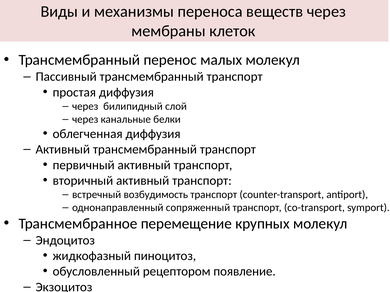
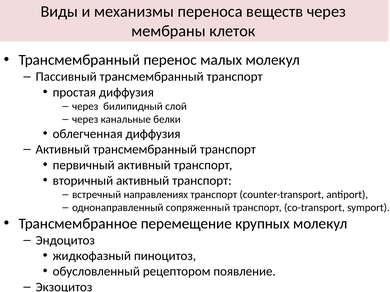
возбудимость: возбудимость -> направлениях (156, 195)
